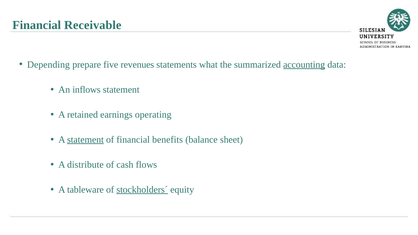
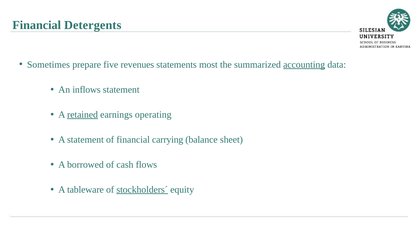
Receivable: Receivable -> Detergents (93, 25)
Depending: Depending -> Sometimes (48, 65)
what: what -> most (208, 65)
retained underline: none -> present (82, 115)
statement underline: present -> none (85, 140)
benefits: benefits -> carrying (168, 140)
distribute: distribute -> borrowed (85, 165)
